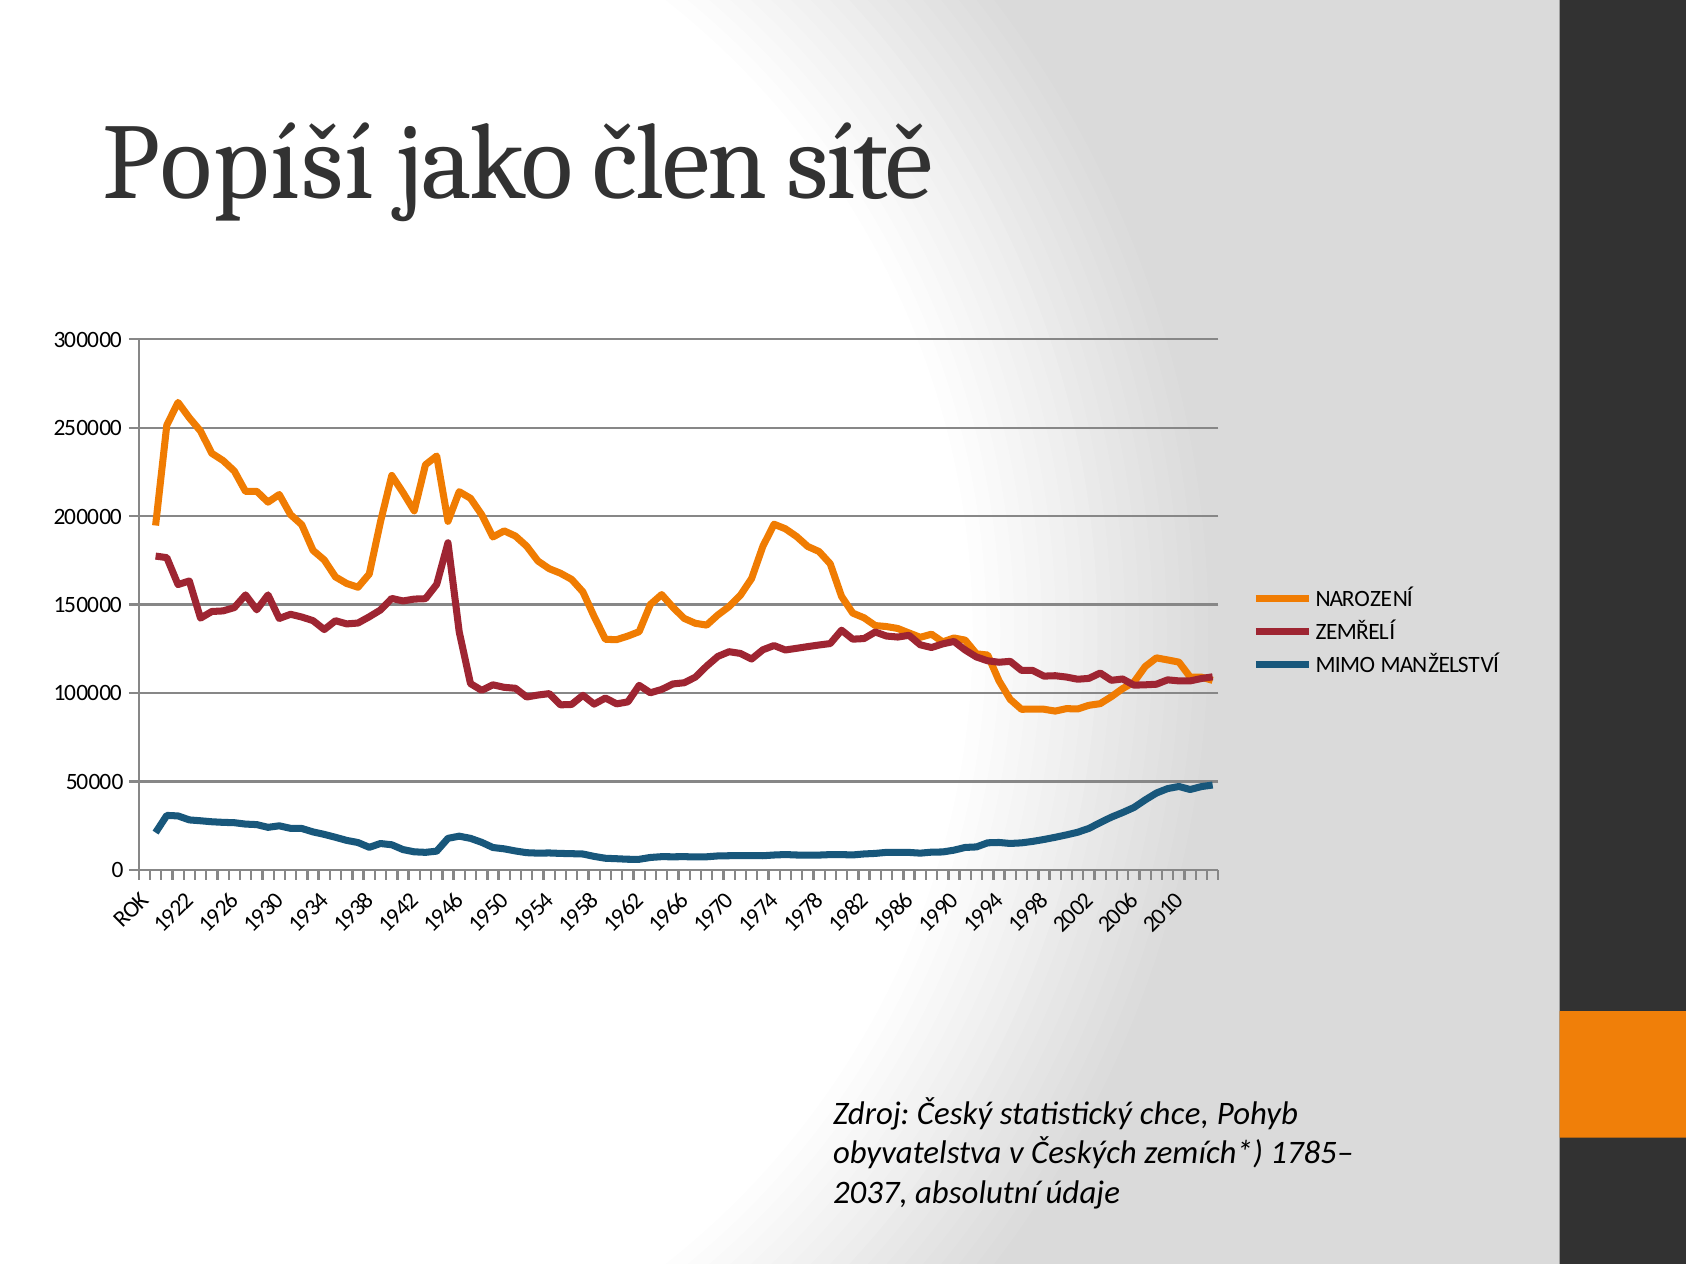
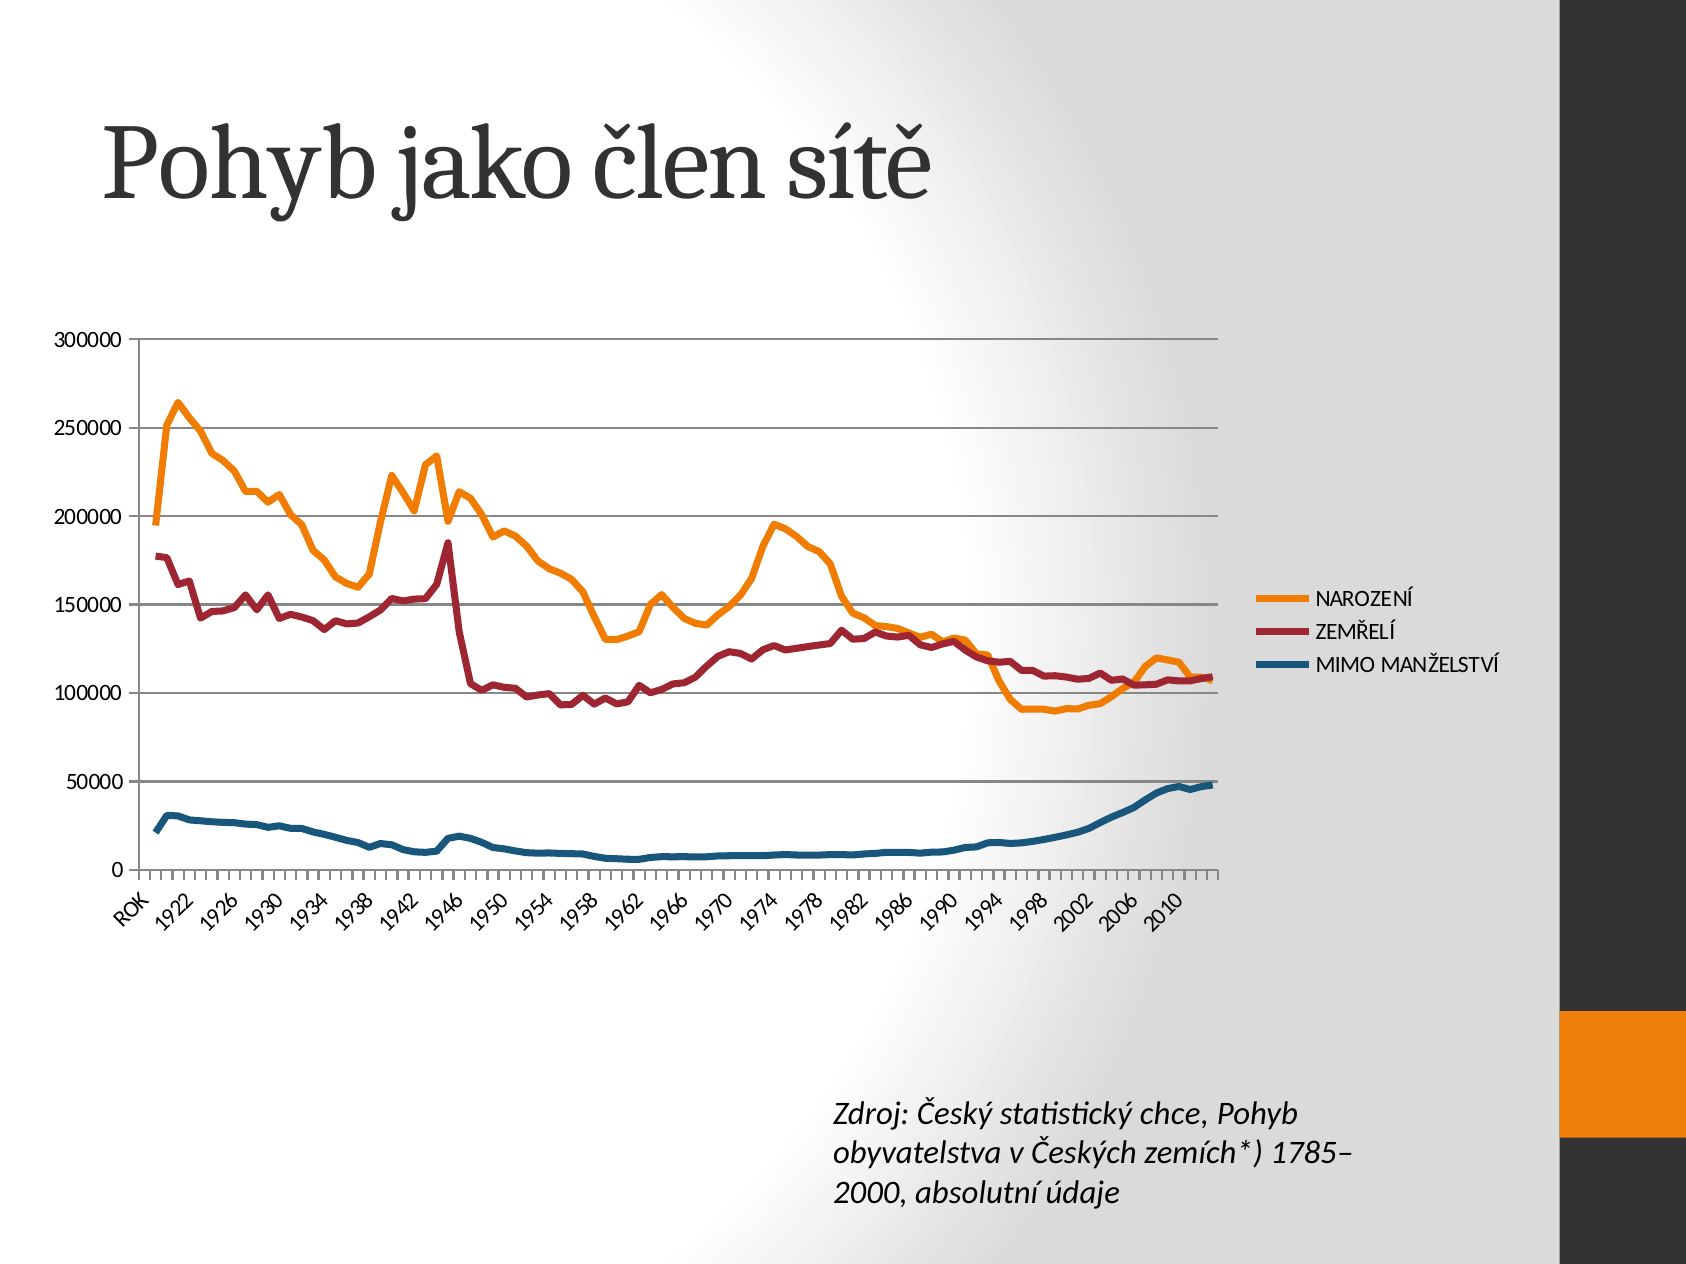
Popíší: Popíší -> Pohyb (239, 164)
2037: 2037 -> 2000 (870, 1193)
